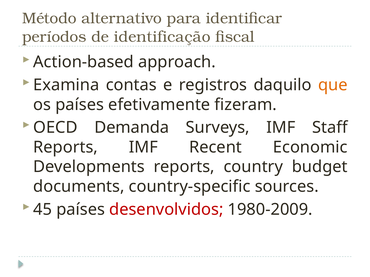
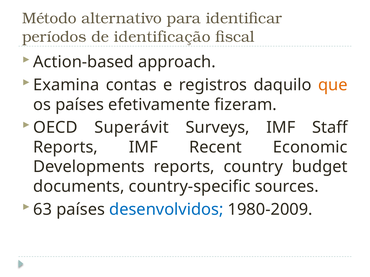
Demanda: Demanda -> Superávit (132, 128)
45: 45 -> 63 (43, 210)
desenvolvidos colour: red -> blue (166, 210)
